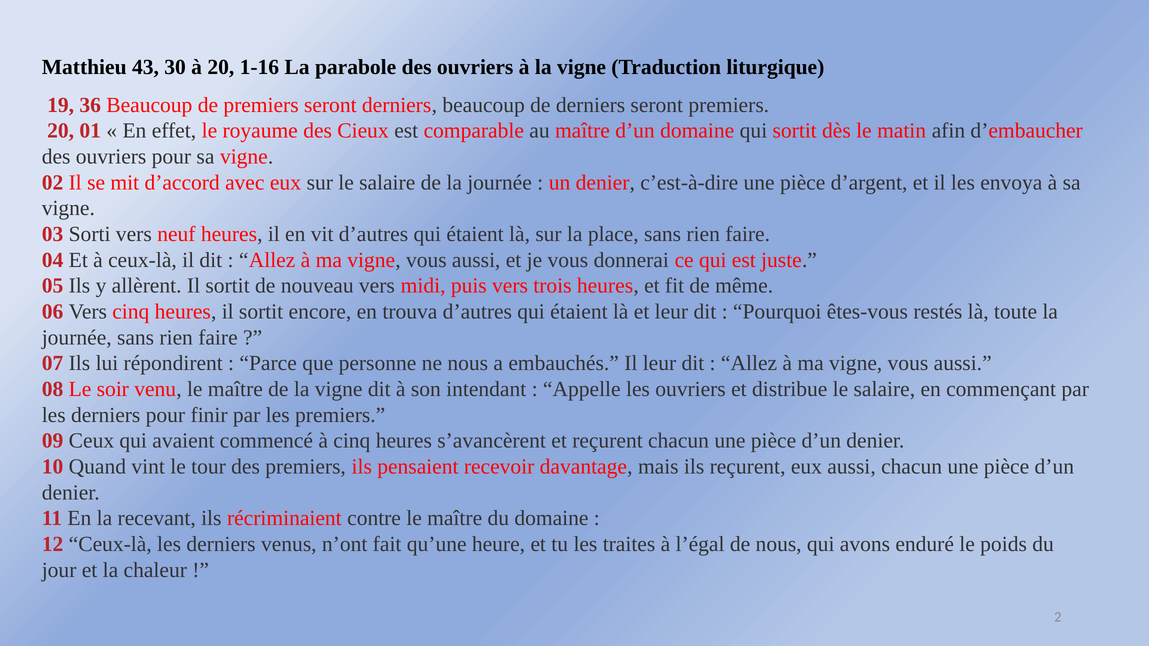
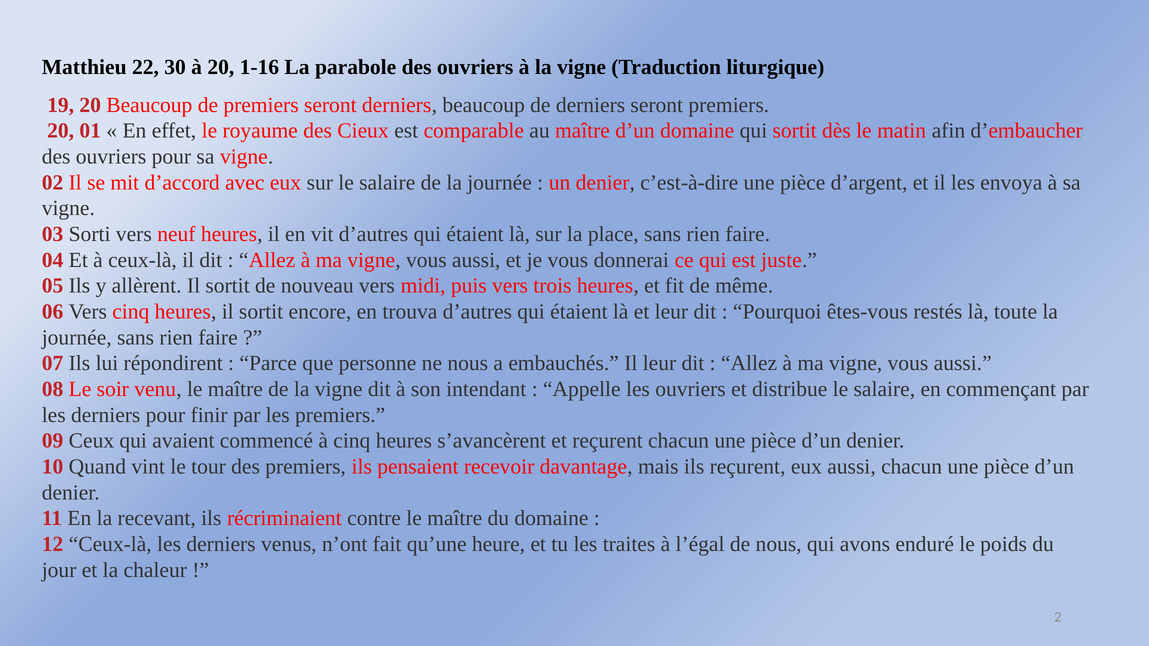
43: 43 -> 22 (146, 67)
19 36: 36 -> 20 (90, 105)
